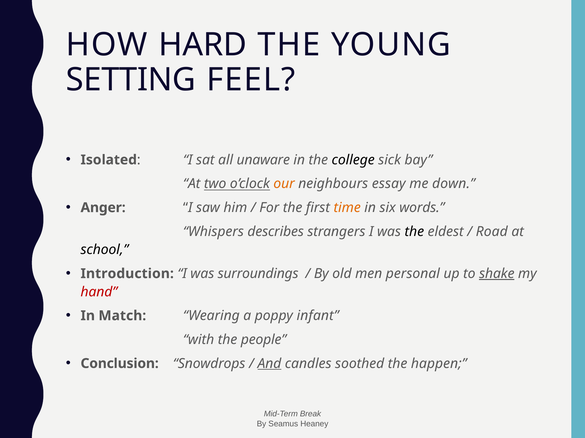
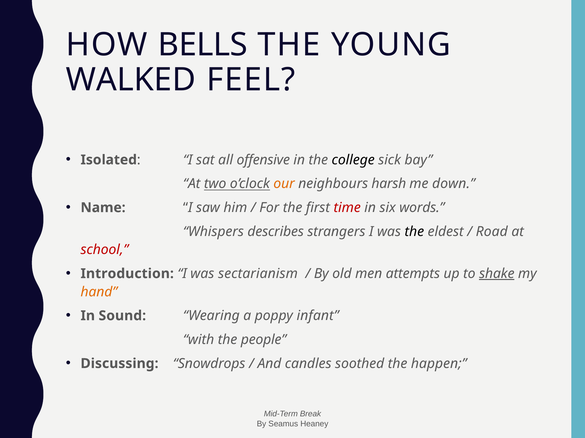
HARD: HARD -> BELLS (203, 45)
SETTING: SETTING -> WALKED (131, 80)
unaware: unaware -> offensive (263, 160)
essay: essay -> harsh (389, 184)
Anger: Anger -> Name (103, 208)
time colour: orange -> red (347, 208)
school colour: black -> red (104, 250)
surroundings: surroundings -> sectarianism (258, 274)
personal: personal -> attempts (413, 274)
hand colour: red -> orange (99, 292)
Match: Match -> Sound (122, 316)
Conclusion: Conclusion -> Discussing (120, 364)
And underline: present -> none (269, 364)
